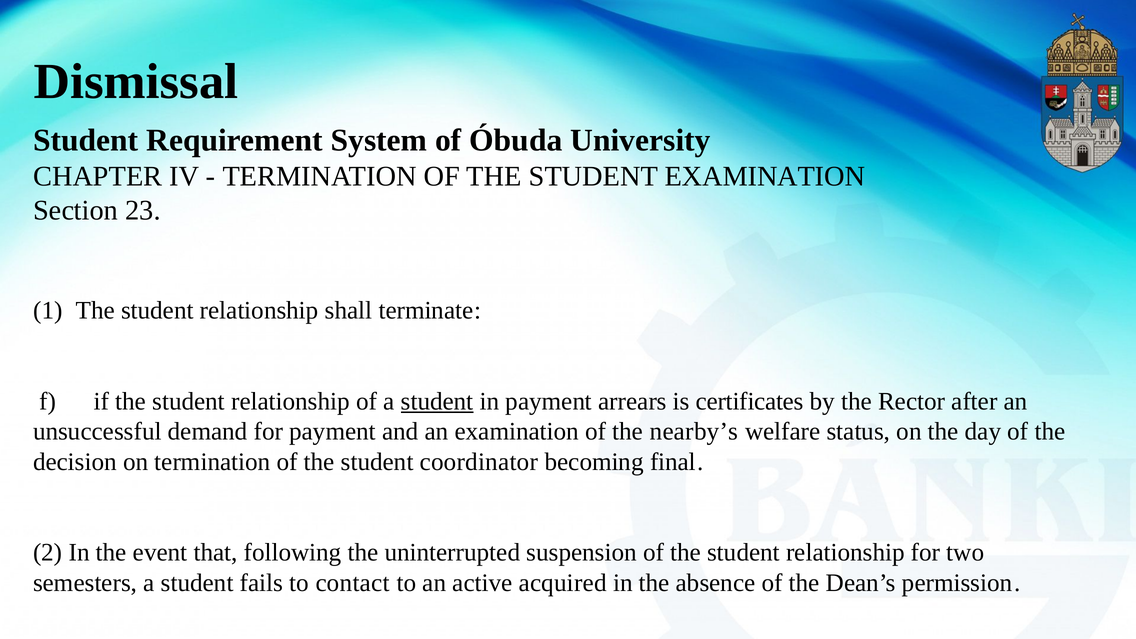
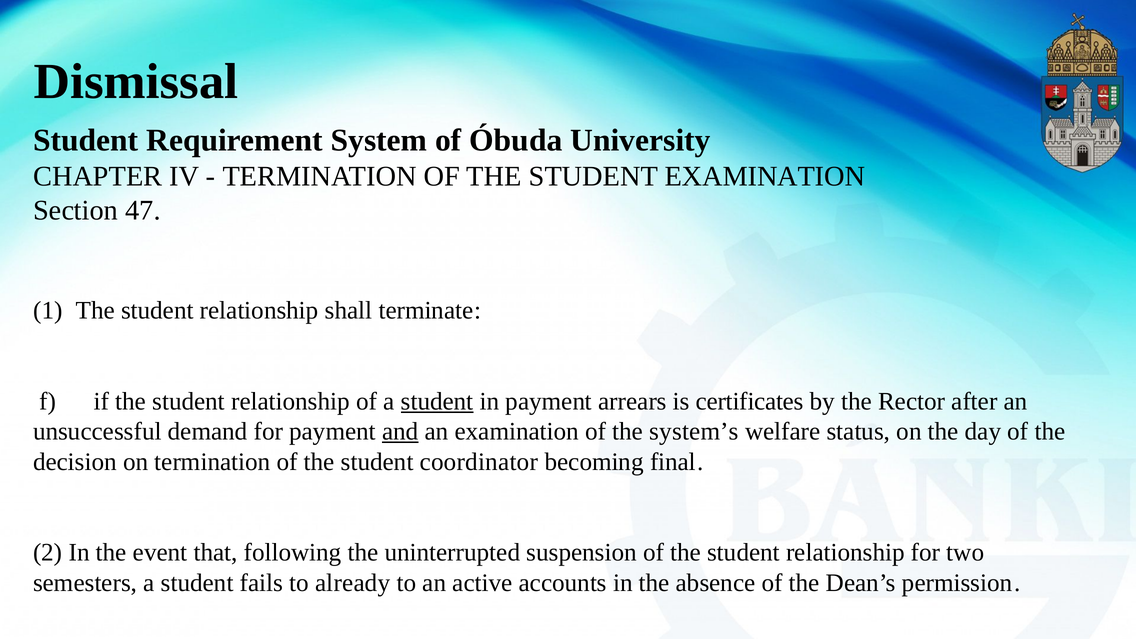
23: 23 -> 47 (143, 210)
and underline: none -> present (400, 432)
nearby’s: nearby’s -> system’s (694, 432)
contact: contact -> already (353, 583)
acquired: acquired -> accounts (563, 583)
